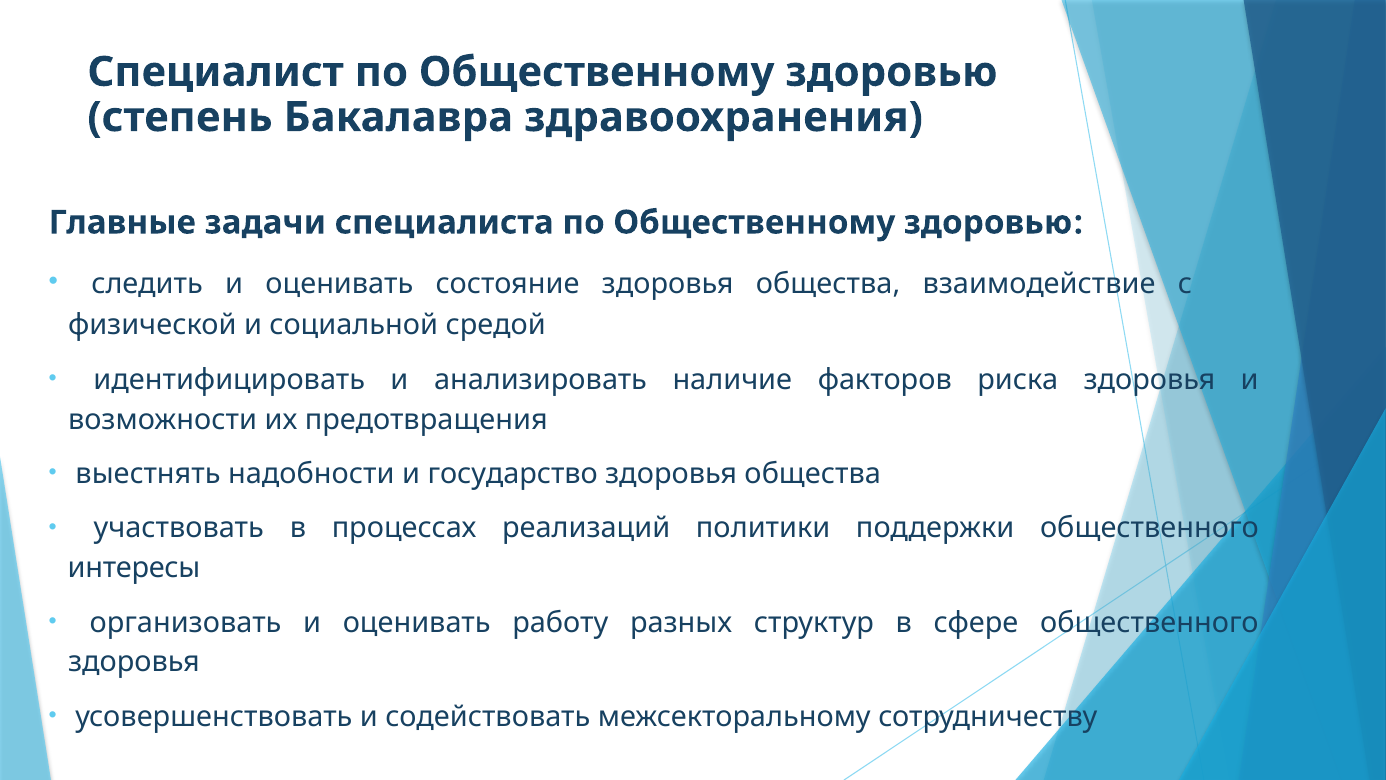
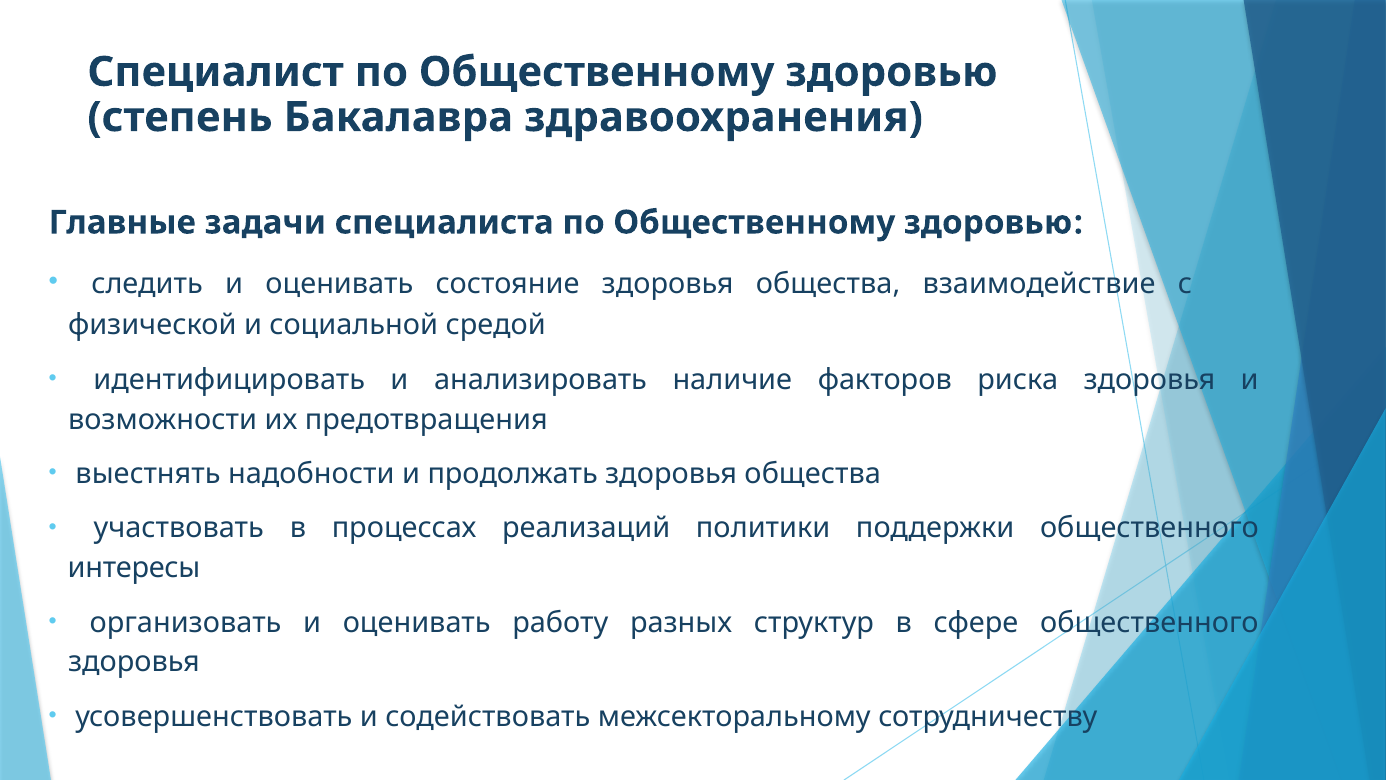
государство: государство -> продолжать (513, 474)
